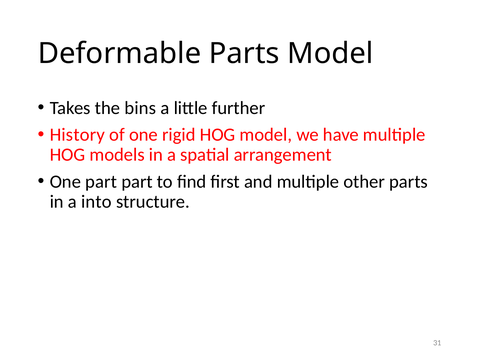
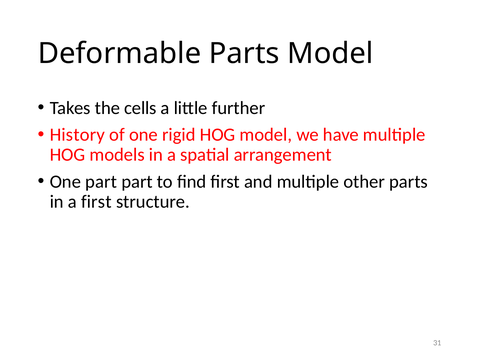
bins: bins -> cells (140, 108)
a into: into -> first (96, 202)
